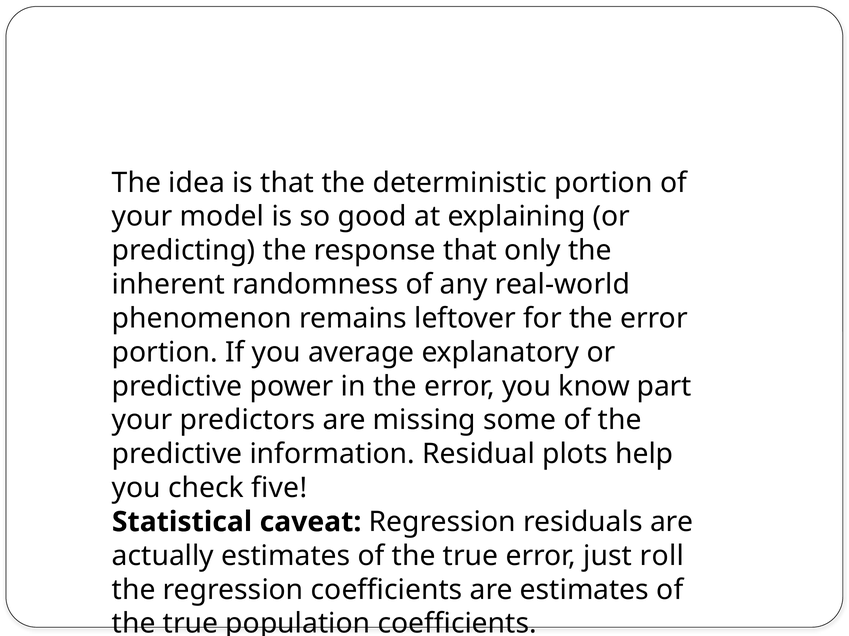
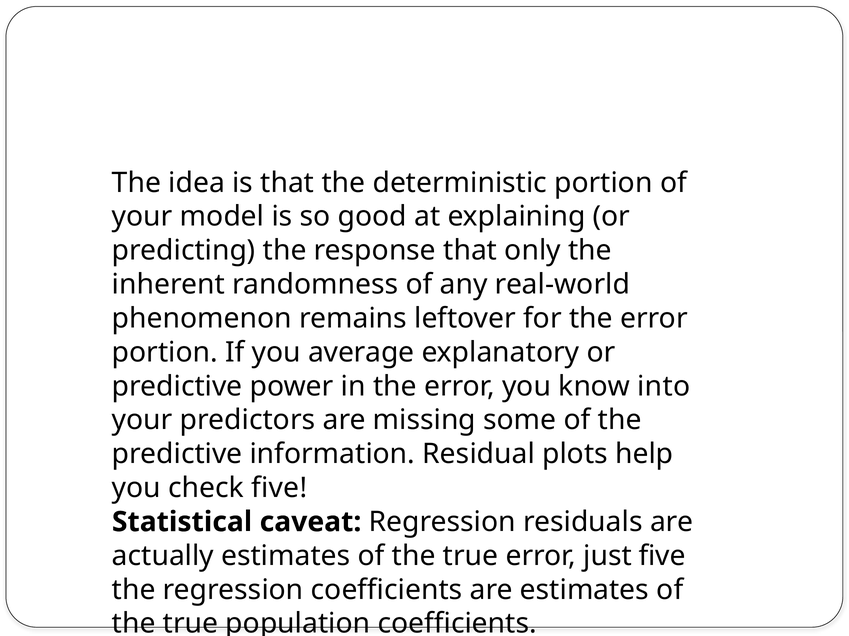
part: part -> into (664, 387)
just roll: roll -> five (662, 556)
